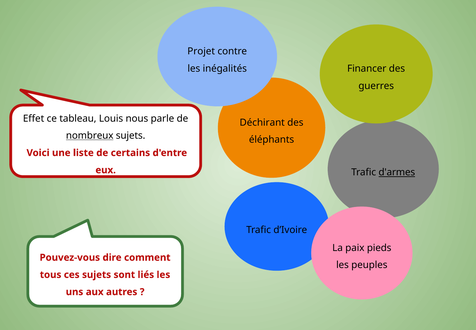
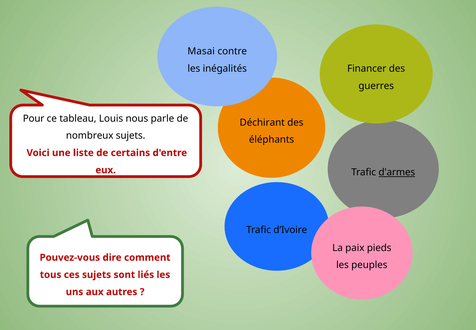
Projet: Projet -> Masai (201, 51)
Effet: Effet -> Pour (34, 118)
nombreux underline: present -> none (90, 135)
